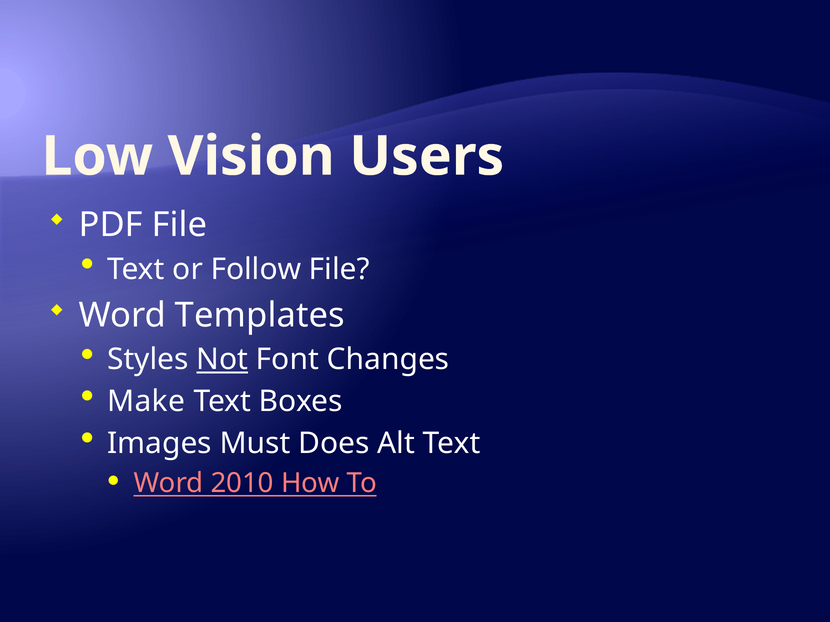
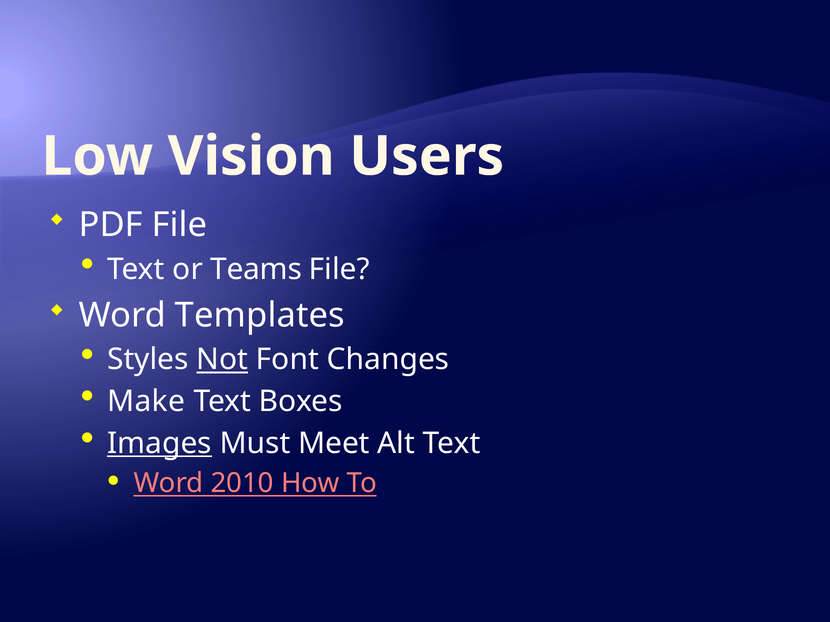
Follow: Follow -> Teams (256, 270)
Images underline: none -> present (159, 444)
Does: Does -> Meet (334, 444)
